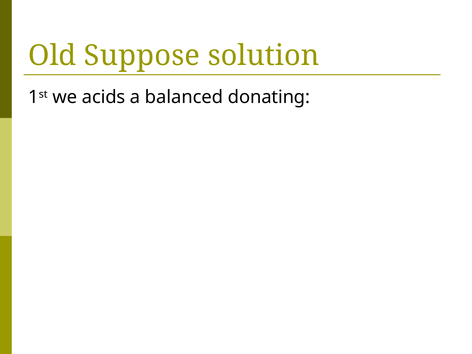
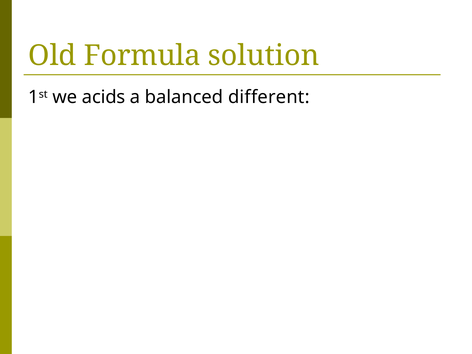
Suppose: Suppose -> Formula (142, 56)
donating: donating -> different (269, 97)
